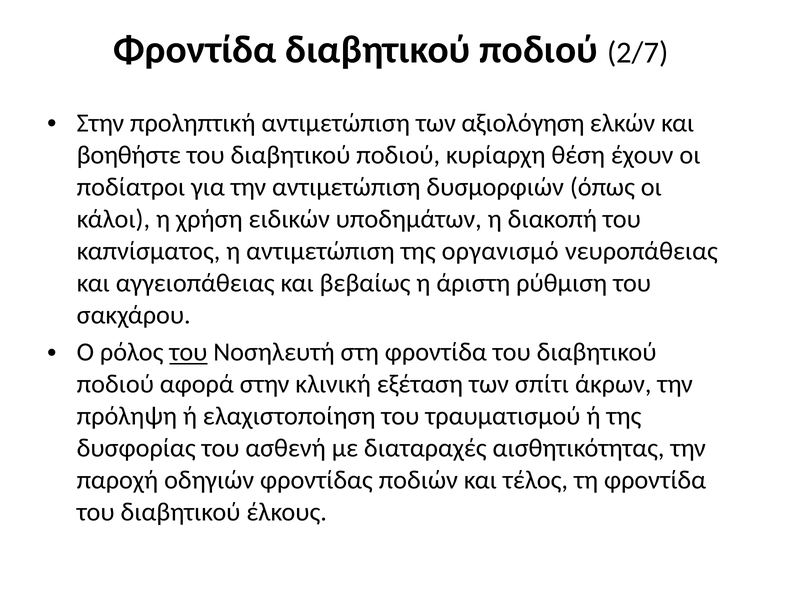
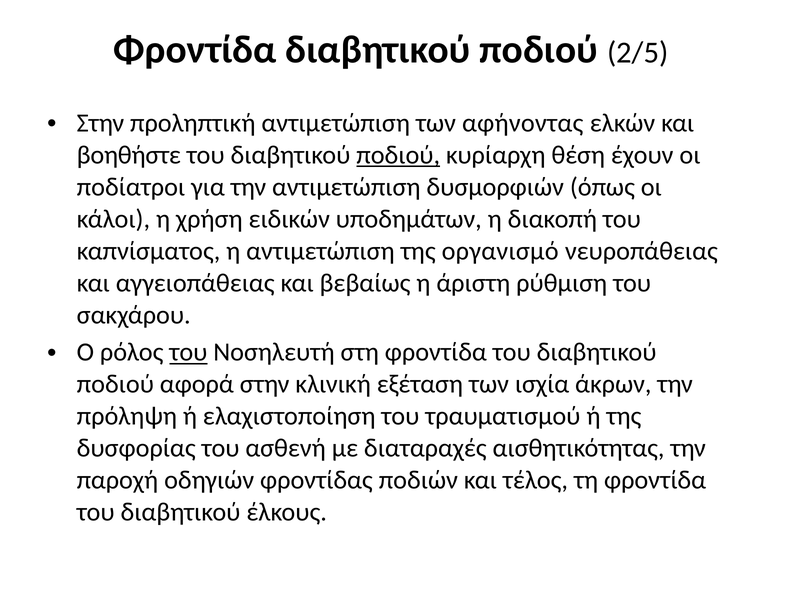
2/7: 2/7 -> 2/5 (638, 52)
αξιολόγηση: αξιολόγηση -> αφήνοντας (523, 123)
ποδιού underline: none -> present (398, 155)
σπίτι: σπίτι -> ισχία (542, 384)
